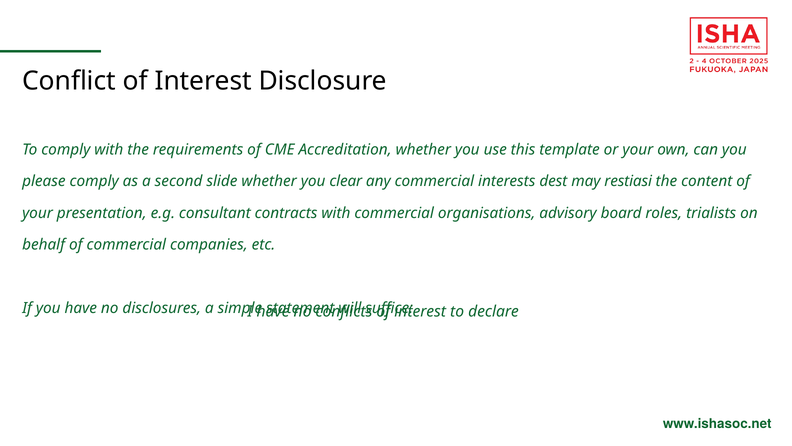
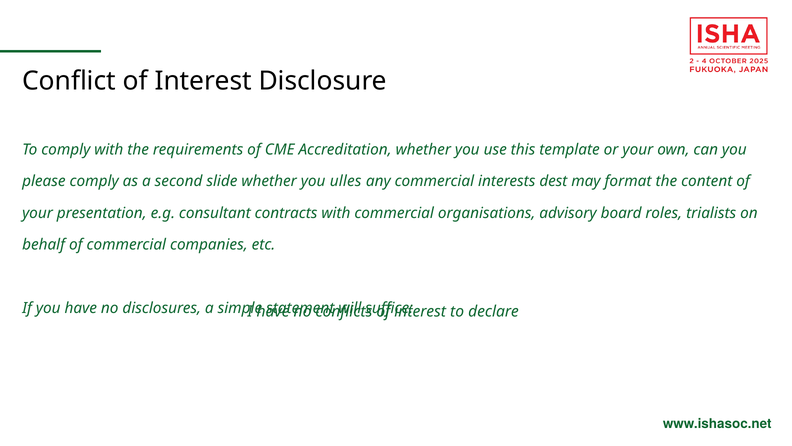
clear: clear -> ulles (346, 181)
restiasi: restiasi -> format (628, 181)
